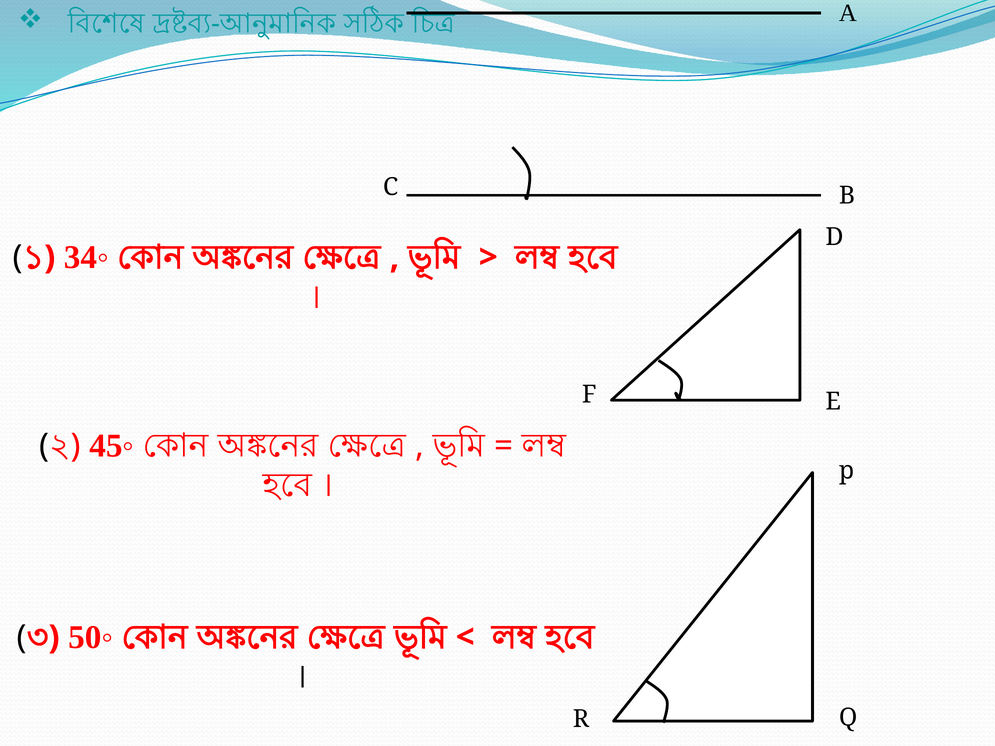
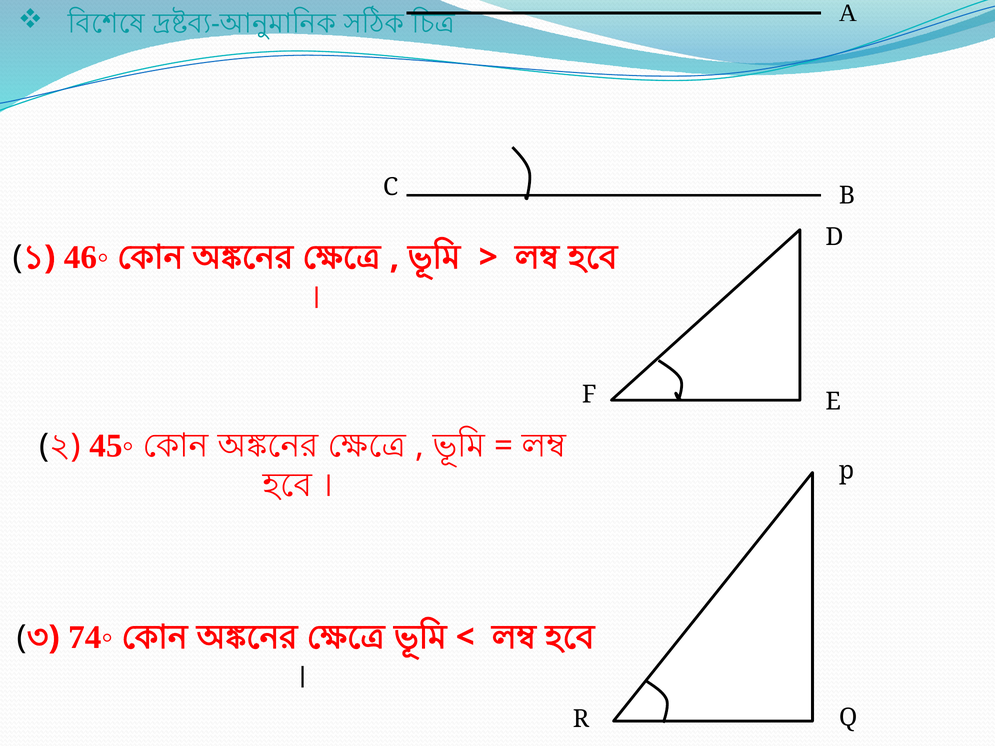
34◦: 34◦ -> 46◦ (86, 257)
50◦: 50◦ -> 74◦ (91, 637)
